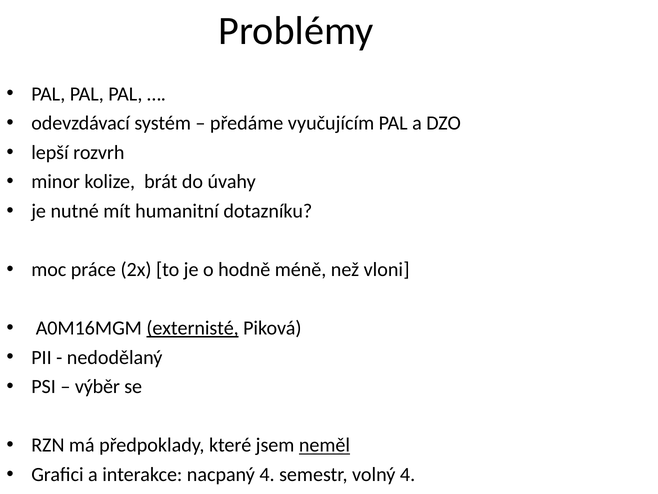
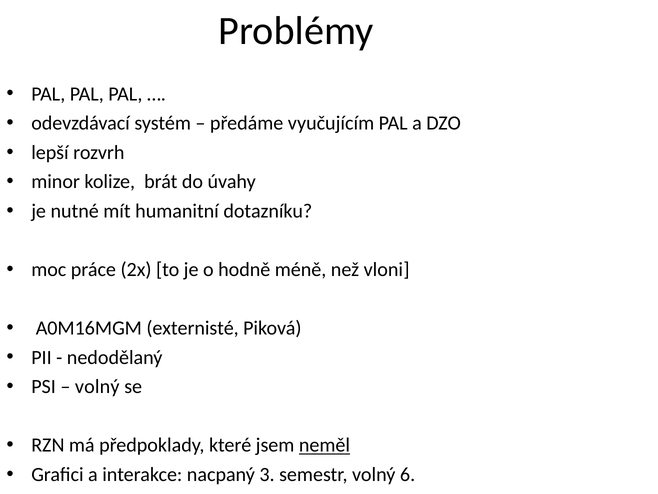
externisté underline: present -> none (193, 328)
výběr: výběr -> volný (97, 386)
nacpaný 4: 4 -> 3 (267, 474)
volný 4: 4 -> 6 (408, 474)
